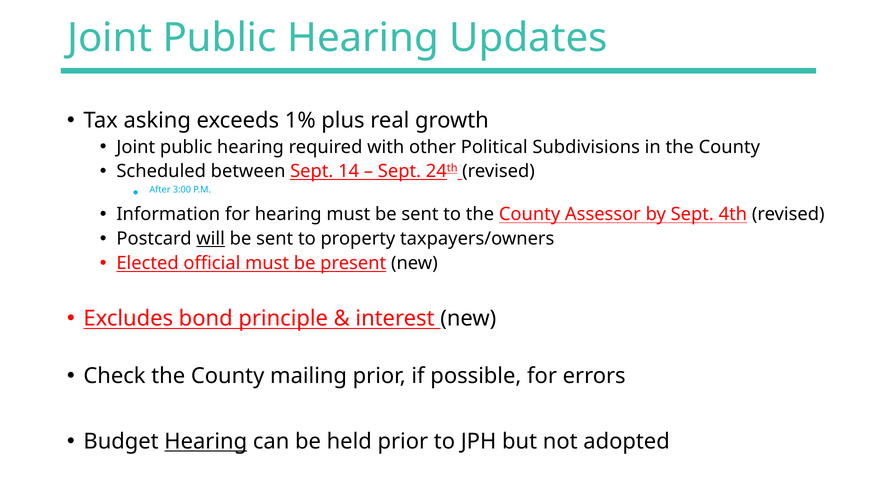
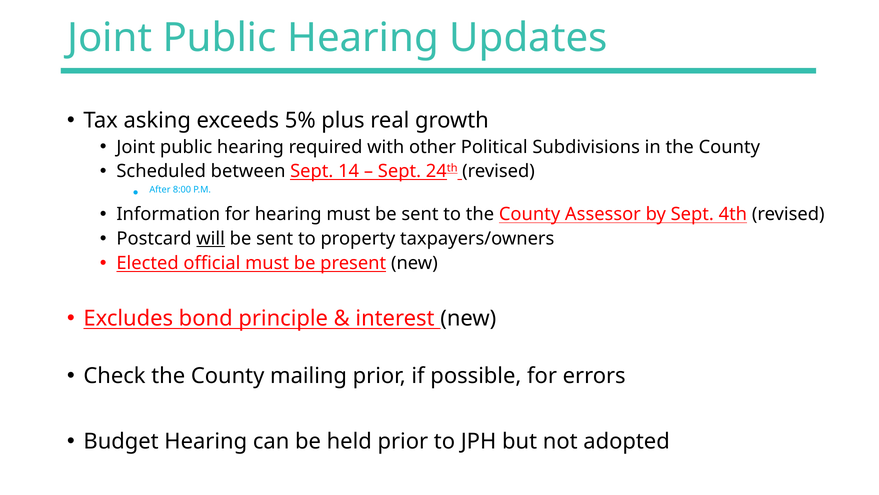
1%: 1% -> 5% (300, 120)
3:00: 3:00 -> 8:00 (182, 189)
Hearing underline: present -> none (206, 441)
